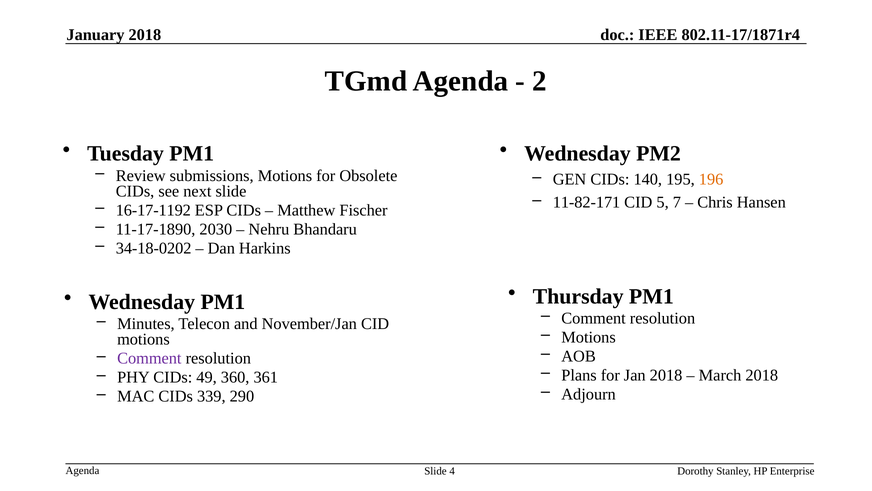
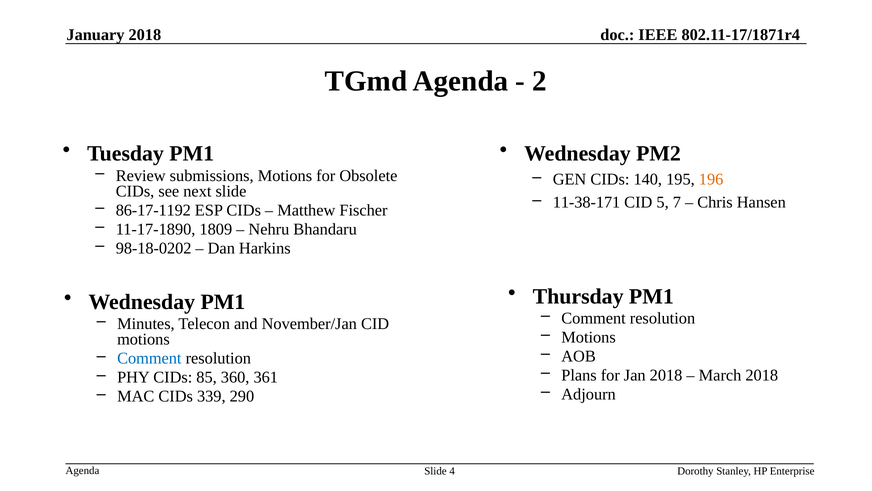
11-82-171: 11-82-171 -> 11-38-171 (587, 202)
16-17-1192: 16-17-1192 -> 86-17-1192 (153, 210)
2030: 2030 -> 1809 (216, 229)
34-18-0202: 34-18-0202 -> 98-18-0202 (154, 248)
Comment colour: purple -> blue (149, 358)
49: 49 -> 85 (207, 377)
